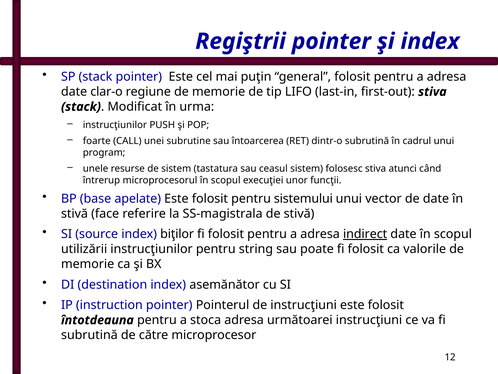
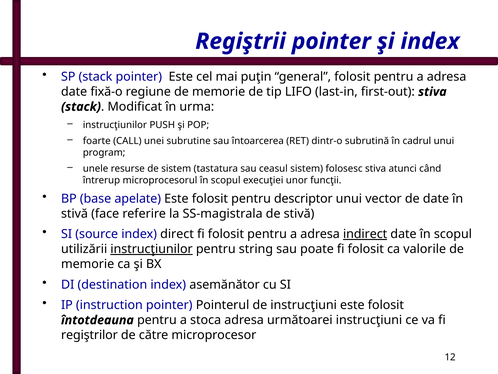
clar-o: clar-o -> fixă-o (106, 92)
sistemului: sistemului -> descriptor (303, 198)
biţilor: biţilor -> direct (177, 234)
instrucţiunilor underline: none -> present (152, 249)
subrutină: subrutină -> regiştrilor (89, 335)
